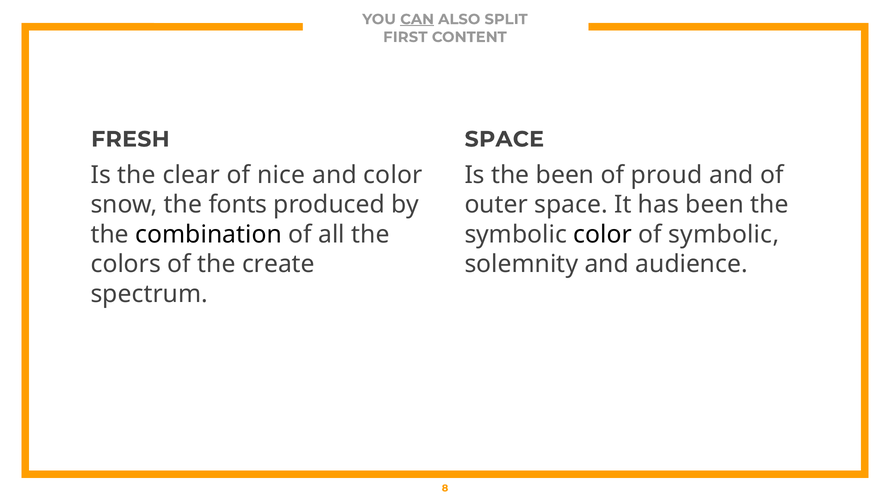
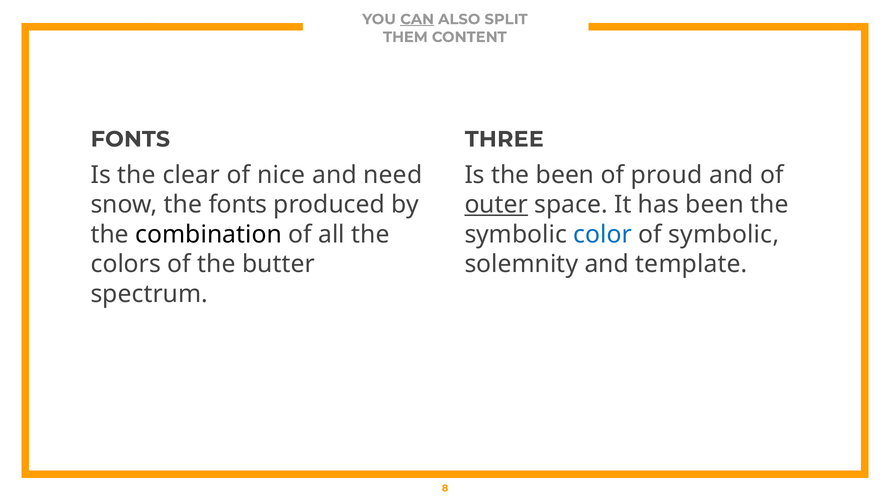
FIRST: FIRST -> THEM (405, 37)
FRESH: FRESH -> FONTS (130, 139)
SPACE: SPACE -> THREE (504, 139)
and color: color -> need (393, 175)
outer underline: none -> present (496, 205)
color colour: black -> blue (603, 234)
create: create -> butter (278, 264)
audience: audience -> template (691, 264)
